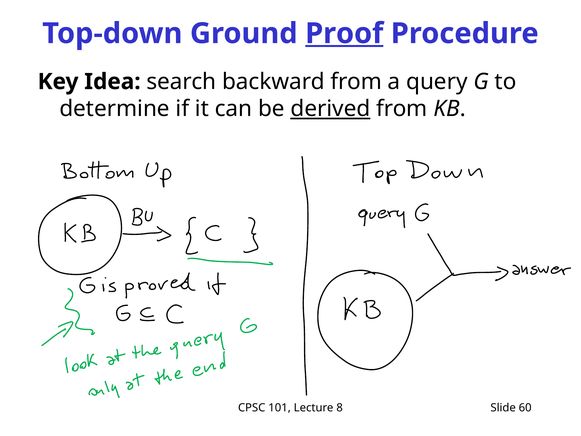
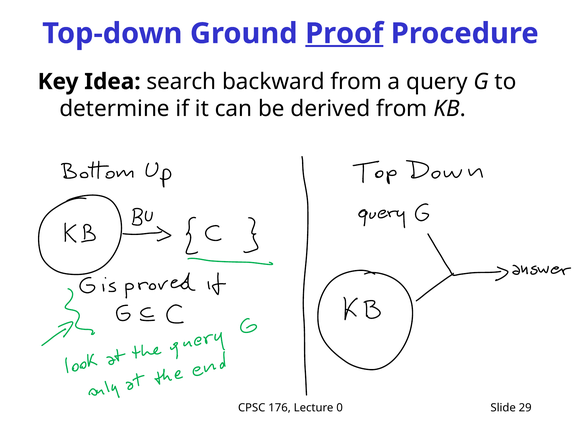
derived underline: present -> none (330, 109)
101: 101 -> 176 (280, 408)
8: 8 -> 0 (340, 408)
60: 60 -> 29 (525, 408)
